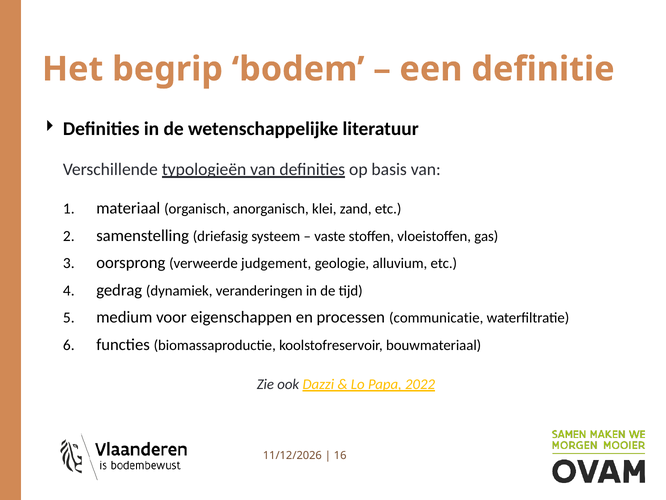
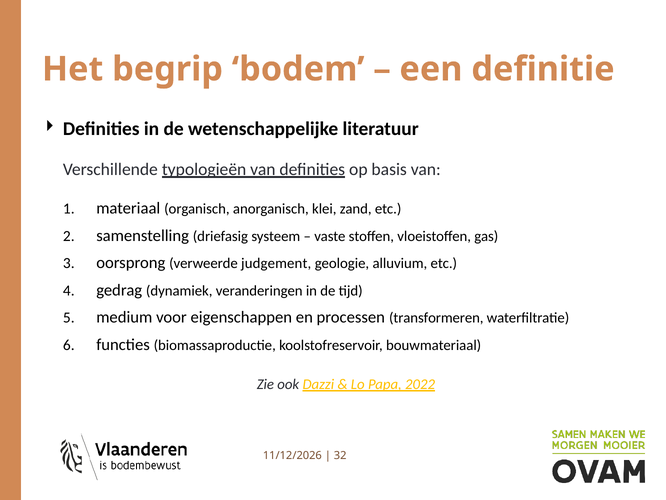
communicatie: communicatie -> transformeren (436, 318)
16: 16 -> 32 (340, 455)
